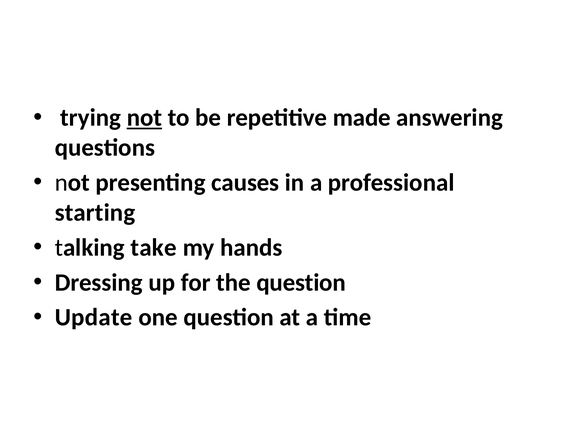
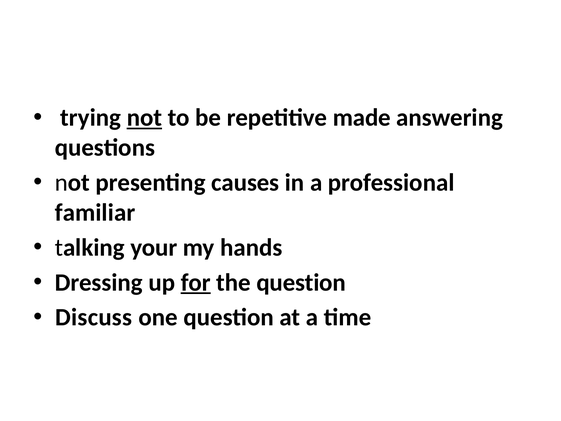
starting: starting -> familiar (95, 212)
take: take -> your (154, 247)
for underline: none -> present (196, 282)
Update: Update -> Discuss (94, 317)
